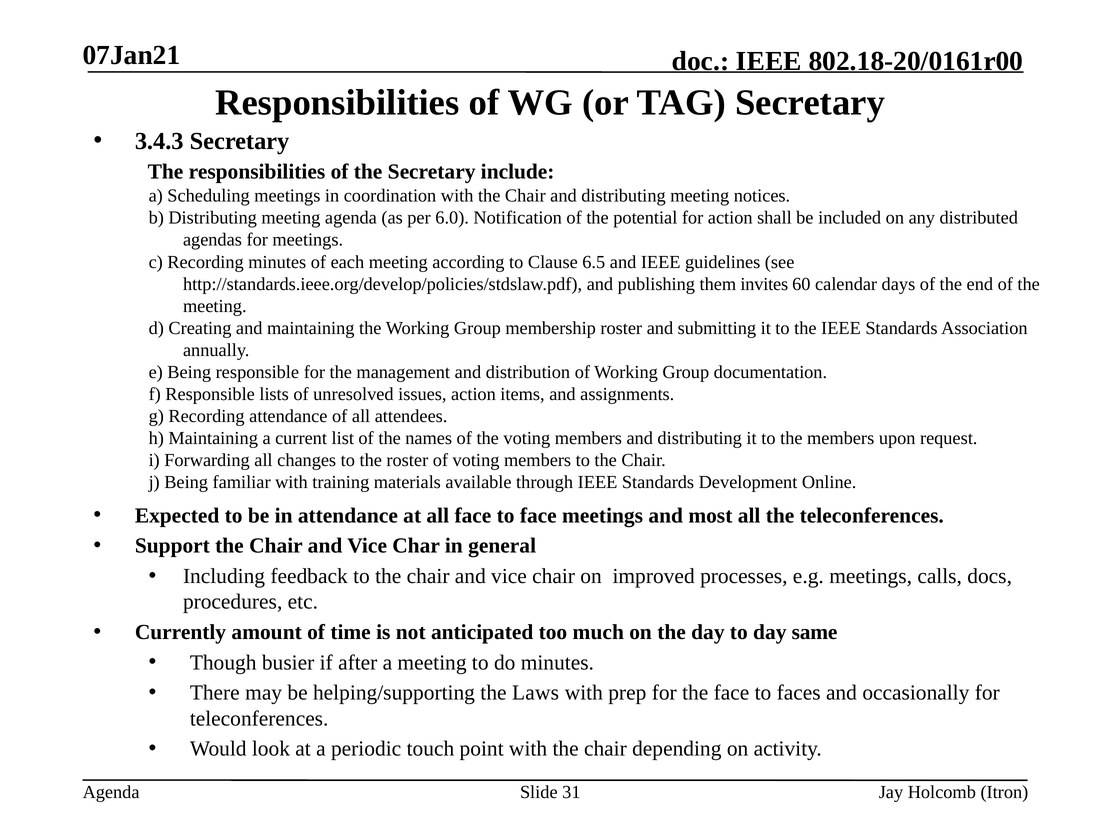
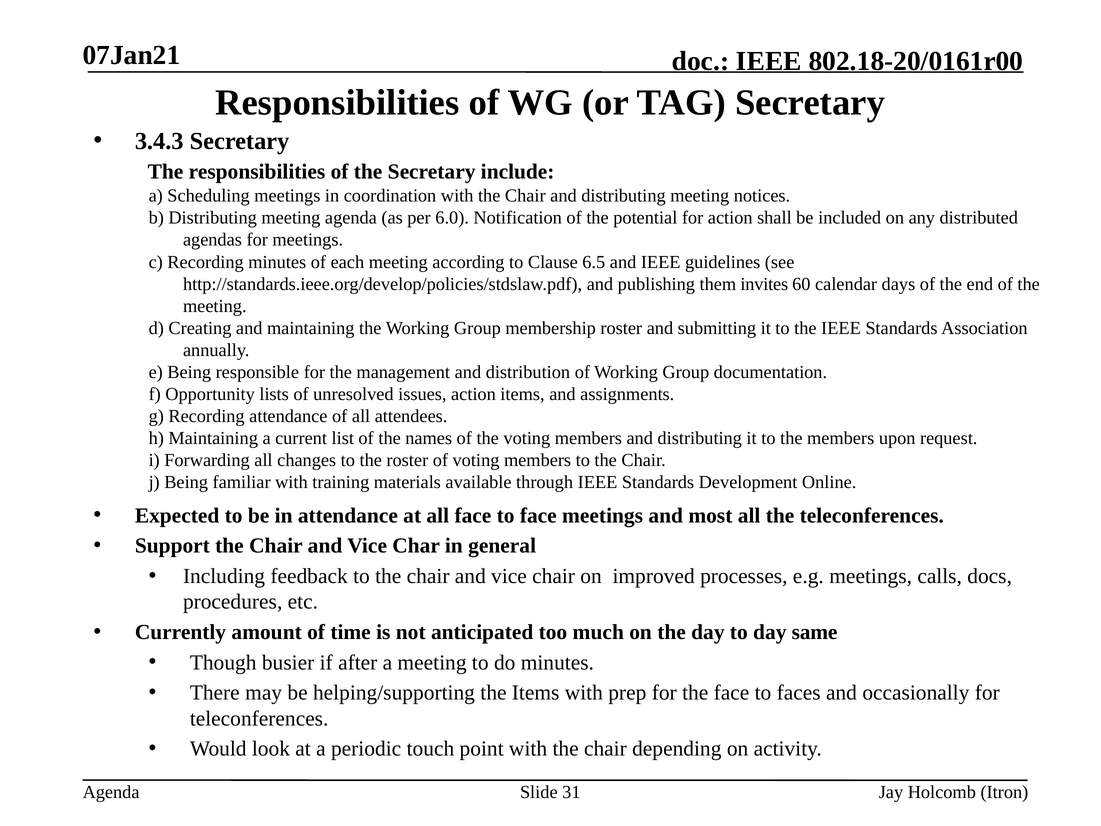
f Responsible: Responsible -> Opportunity (210, 394)
the Laws: Laws -> Items (536, 693)
